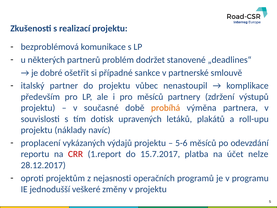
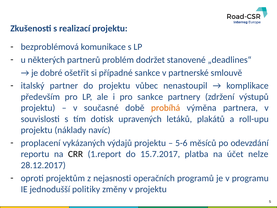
pro měsíců: měsíců -> sankce (150, 97)
CRR colour: red -> black (76, 154)
veškeré: veškeré -> politiky (86, 189)
